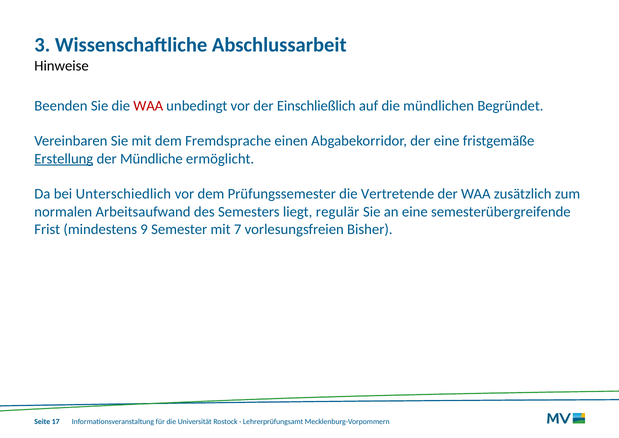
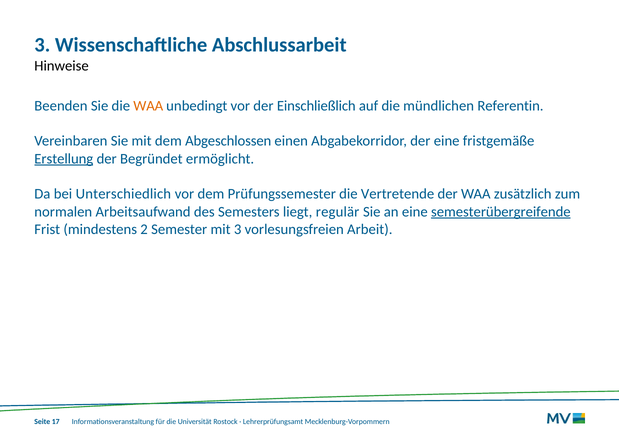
WAA colour: red -> orange (148, 106)
Begründet: Begründet -> Referentin (510, 106)
Fremdsprache: Fremdsprache -> Abgeschlossen (228, 141)
Mündliche: Mündliche -> Begründet (151, 159)
semesterübergreifende underline: none -> present (501, 212)
9: 9 -> 2 (144, 229)
mit 7: 7 -> 3 (238, 229)
Bisher: Bisher -> Arbeit (370, 229)
